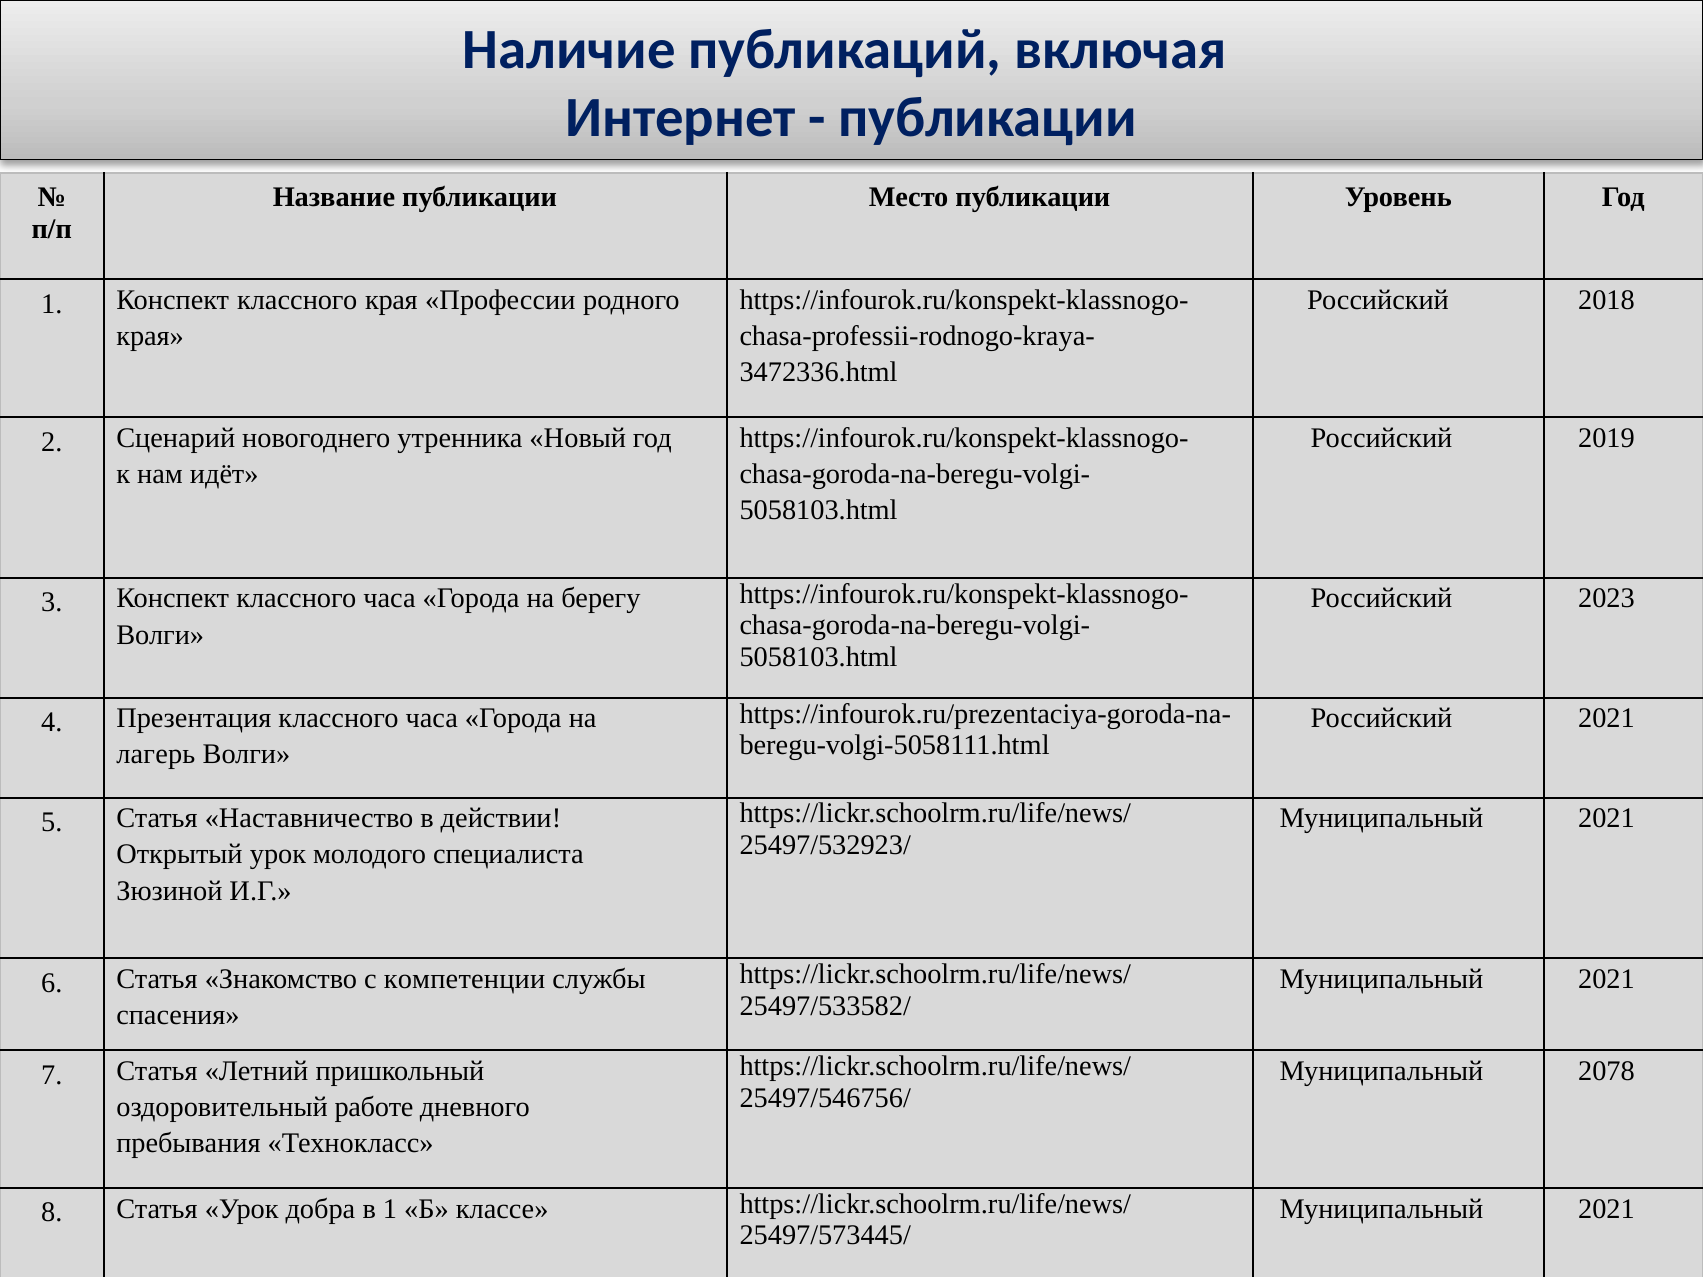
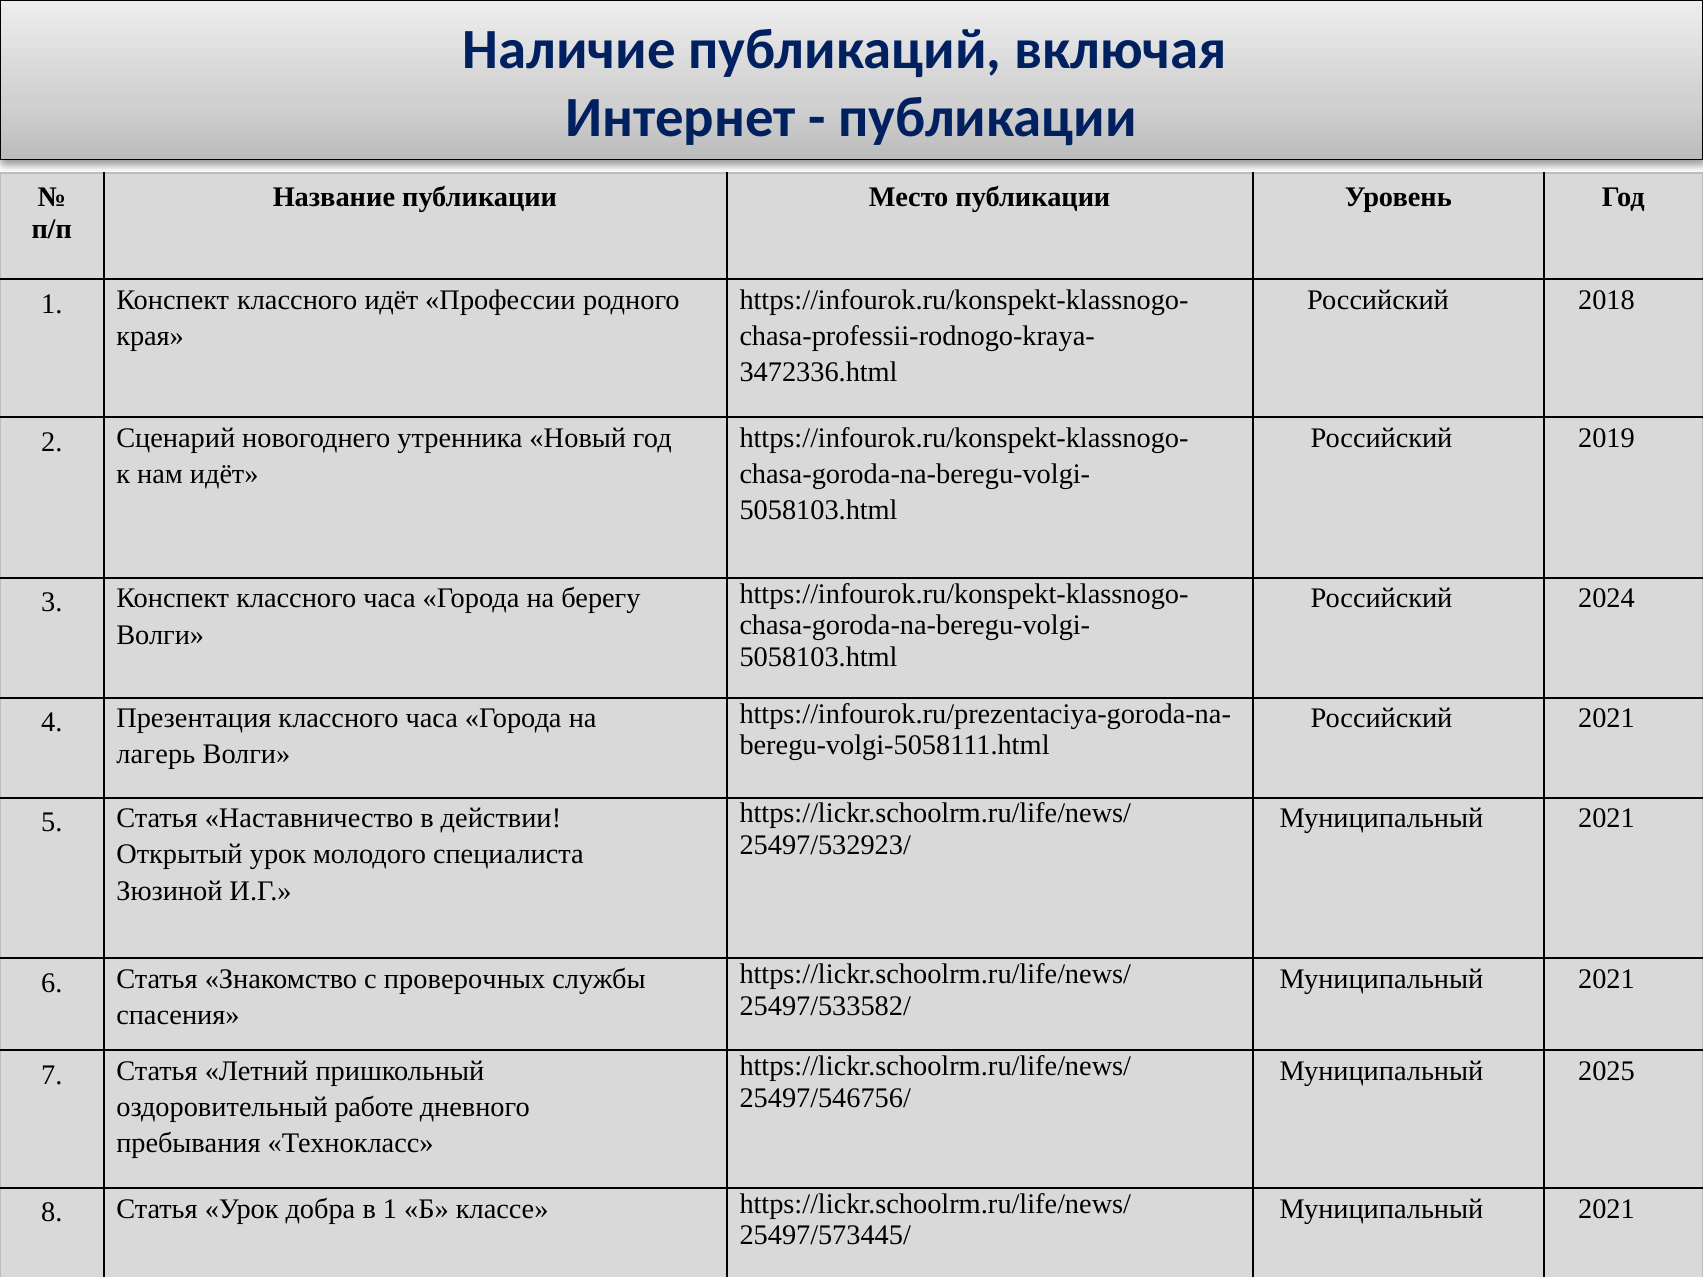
классного края: края -> идёт (391, 300)
2023: 2023 -> 2024 (1606, 599)
компетенции: компетенции -> проверочных (465, 979)
2078: 2078 -> 2025 (1606, 1071)
